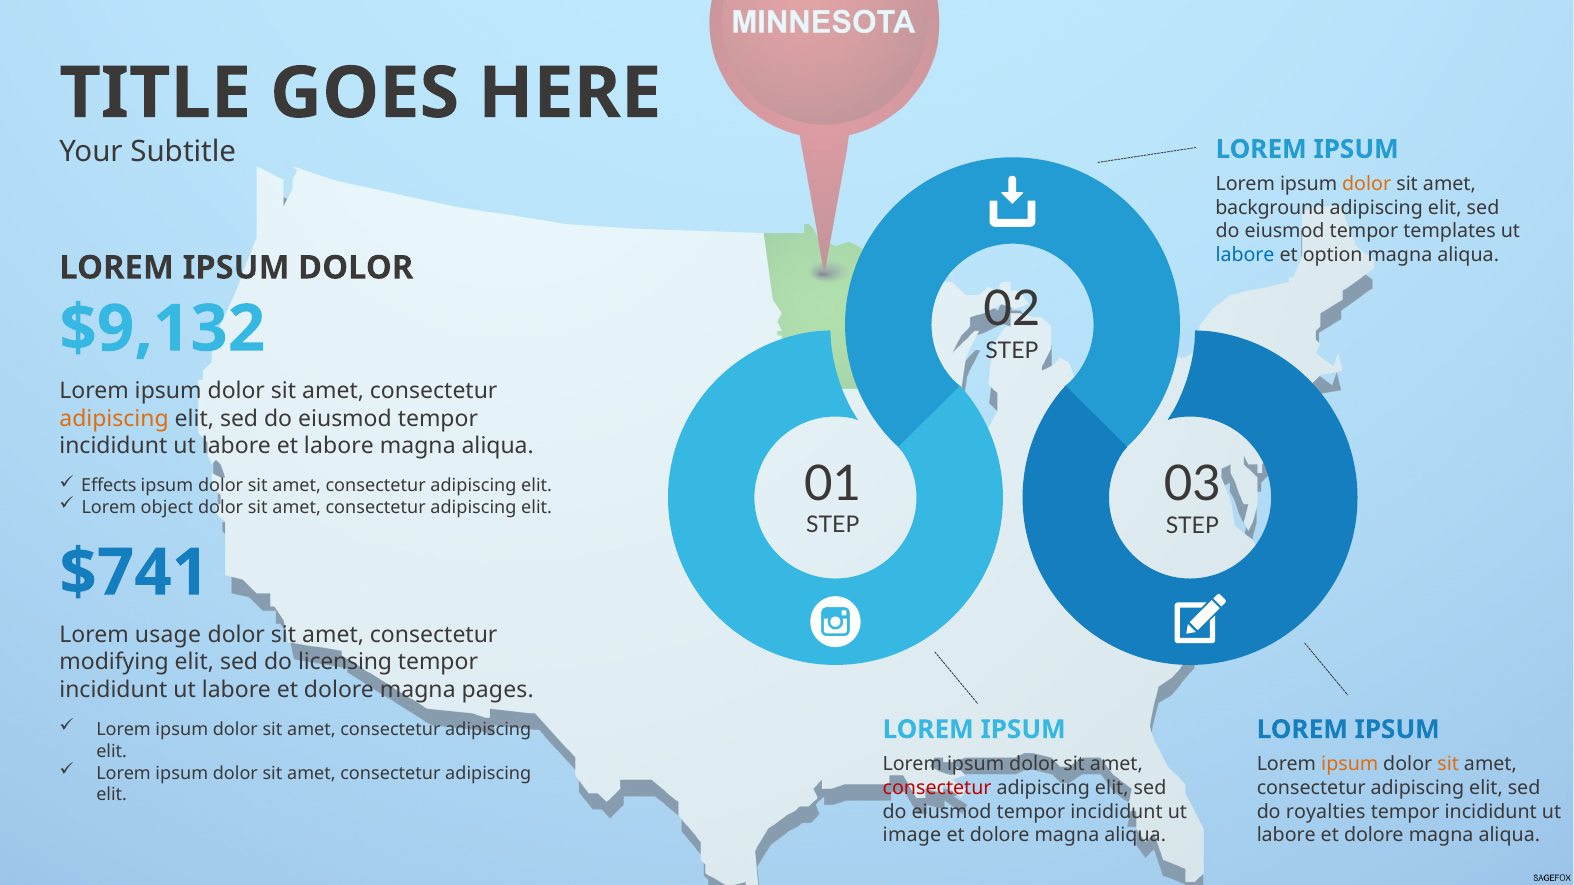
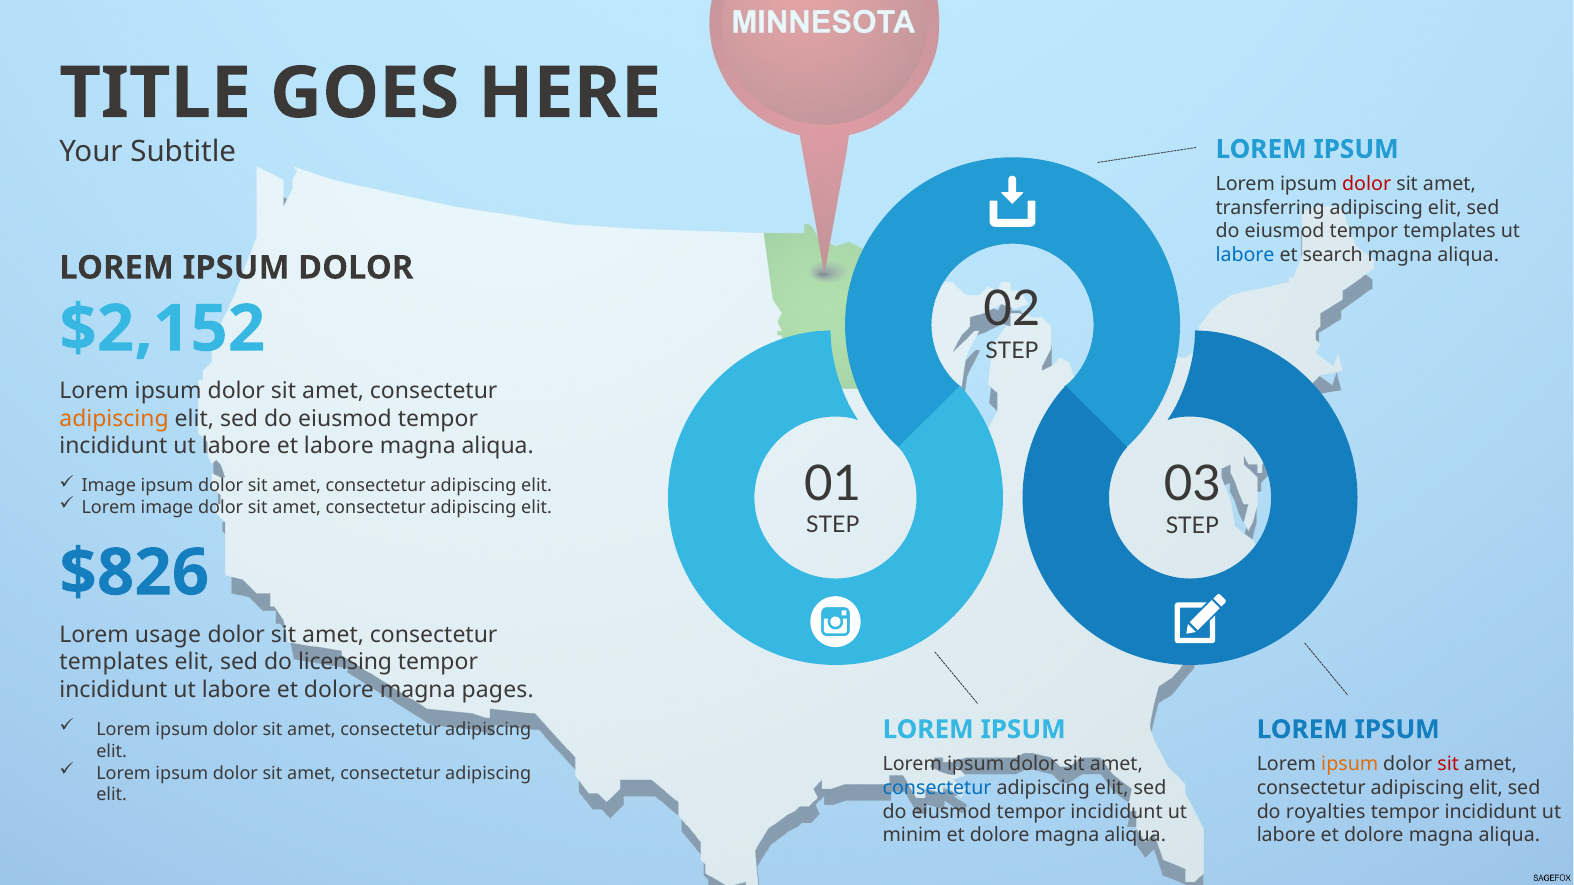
dolor colour: orange -> red (1367, 184)
background: background -> transferring (1270, 208)
option: option -> search (1333, 255)
$9,132: $9,132 -> $2,152 (162, 329)
Effects: Effects -> Image (109, 486)
Lorem object: object -> image (167, 508)
$741: $741 -> $826 (134, 573)
modifying: modifying -> templates (114, 663)
sit colour: orange -> red (1448, 765)
consectetur colour: red -> blue (937, 788)
image: image -> minim (912, 836)
